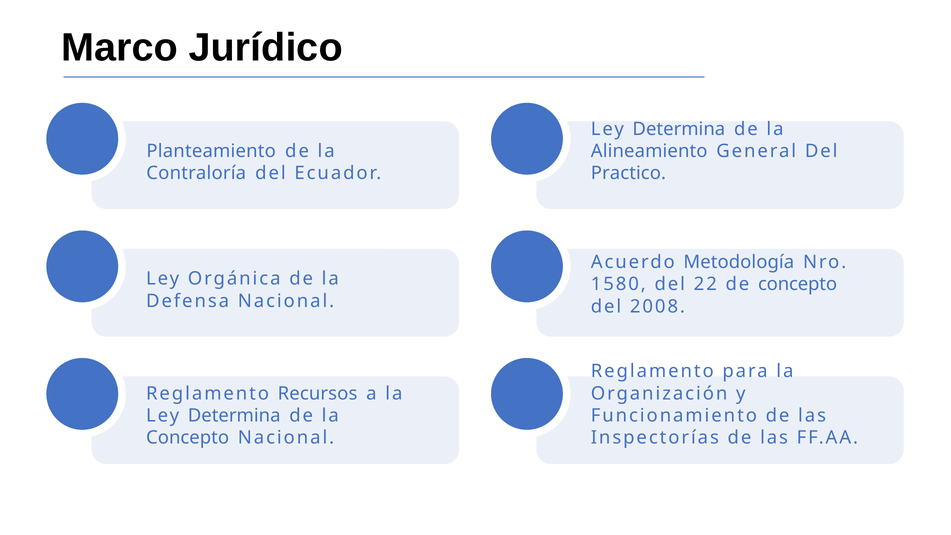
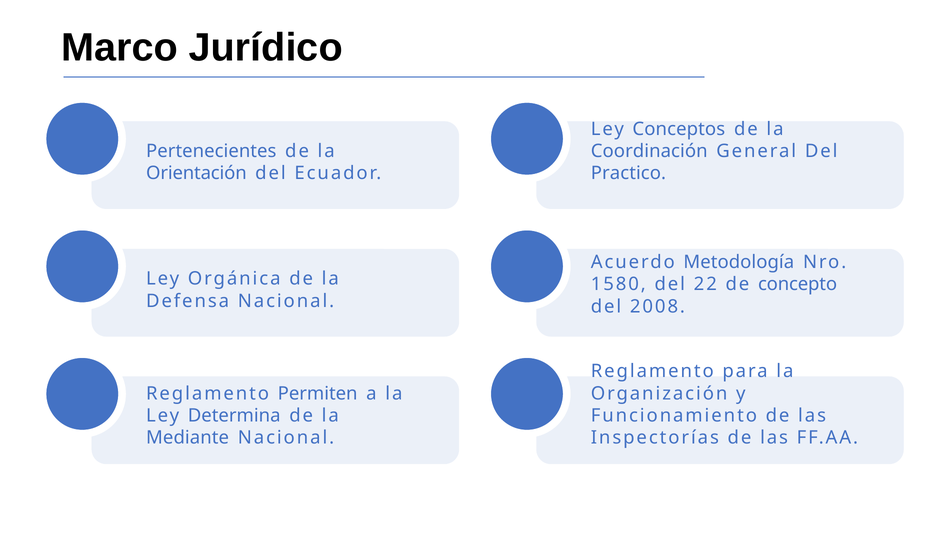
Determina: Determina -> Conceptos (679, 129)
Planteamiento: Planteamiento -> Pertenecientes (211, 151)
Alineamiento: Alineamiento -> Coordinación (649, 151)
Contraloría: Contraloría -> Orientación (196, 173)
Recursos: Recursos -> Permiten (318, 393)
Concepto: Concepto -> Mediante (188, 438)
